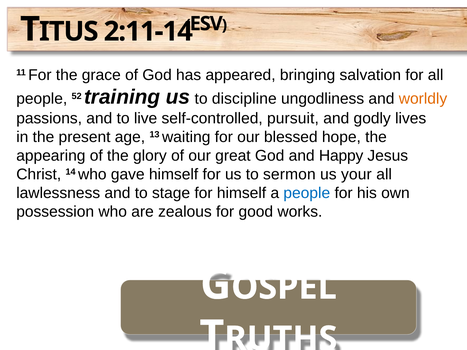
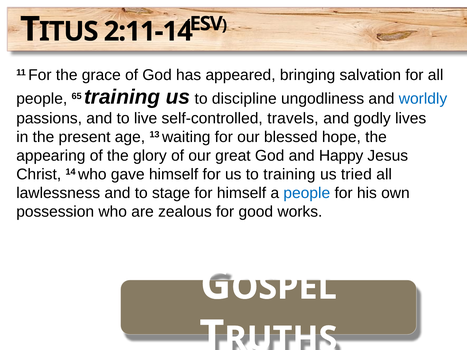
52: 52 -> 65 (77, 96)
worldly colour: orange -> blue (423, 99)
pursuit: pursuit -> travels (293, 119)
to sermon: sermon -> training (289, 175)
your: your -> tried (356, 175)
